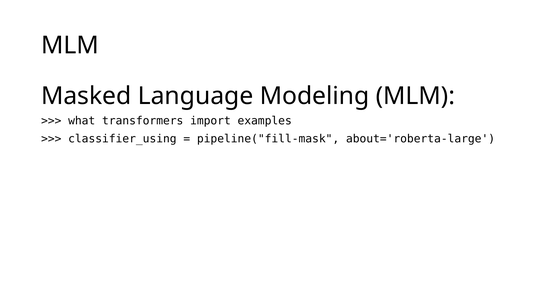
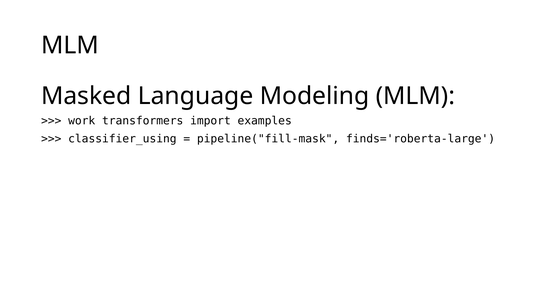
what: what -> work (82, 121)
about='roberta-large: about='roberta-large -> finds='roberta-large (421, 139)
